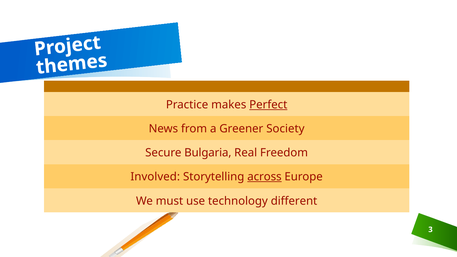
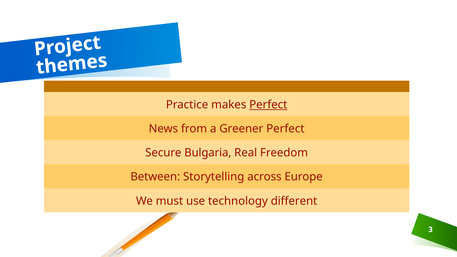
Greener Society: Society -> Perfect (285, 129)
Involved: Involved -> Between (155, 177)
across underline: present -> none (264, 177)
